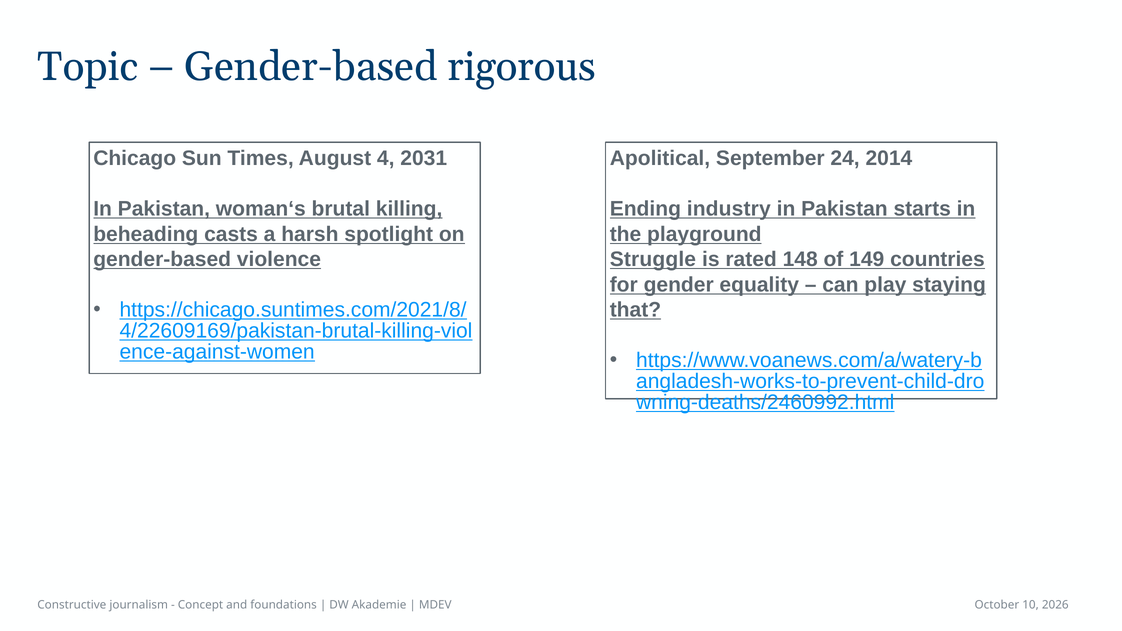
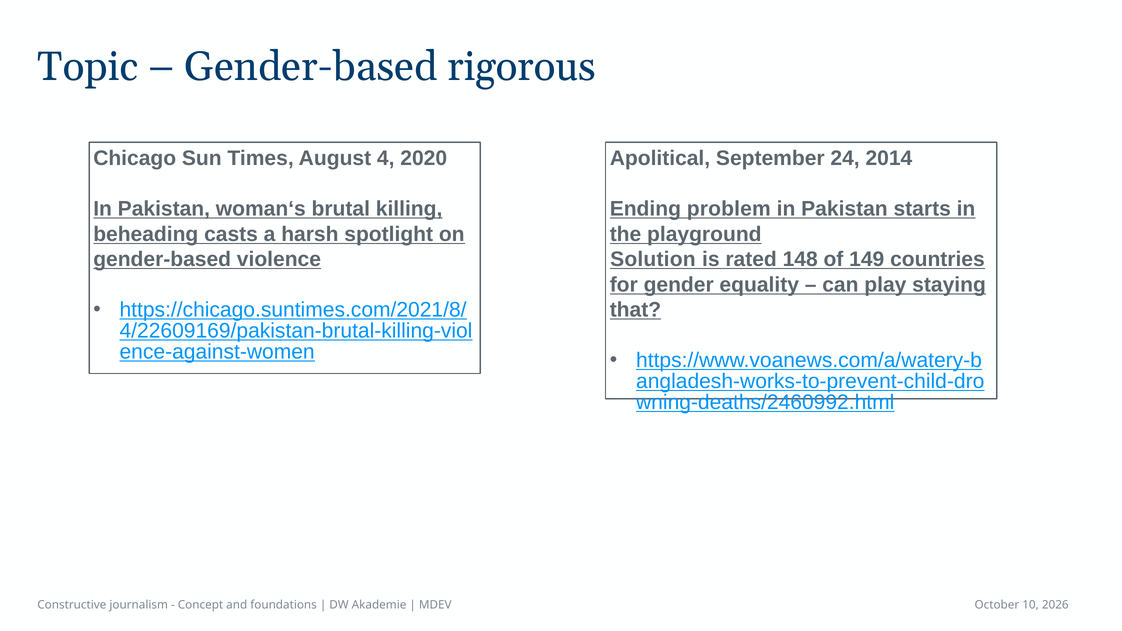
2031: 2031 -> 2020 (424, 158)
industry: industry -> problem (729, 209)
Struggle: Struggle -> Solution (653, 259)
